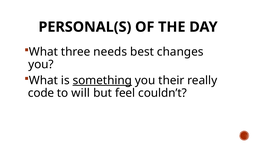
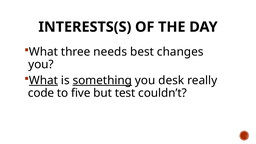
PERSONAL(S: PERSONAL(S -> INTERESTS(S (85, 27)
What underline: none -> present (43, 80)
their: their -> desk (171, 80)
will: will -> five (81, 93)
feel: feel -> test (125, 93)
